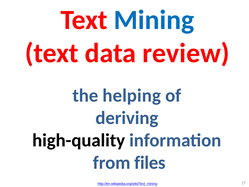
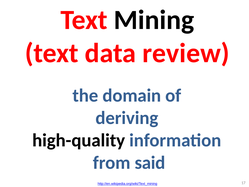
Mining colour: blue -> black (154, 20)
helping: helping -> domain (132, 95)
files: files -> said (150, 163)
